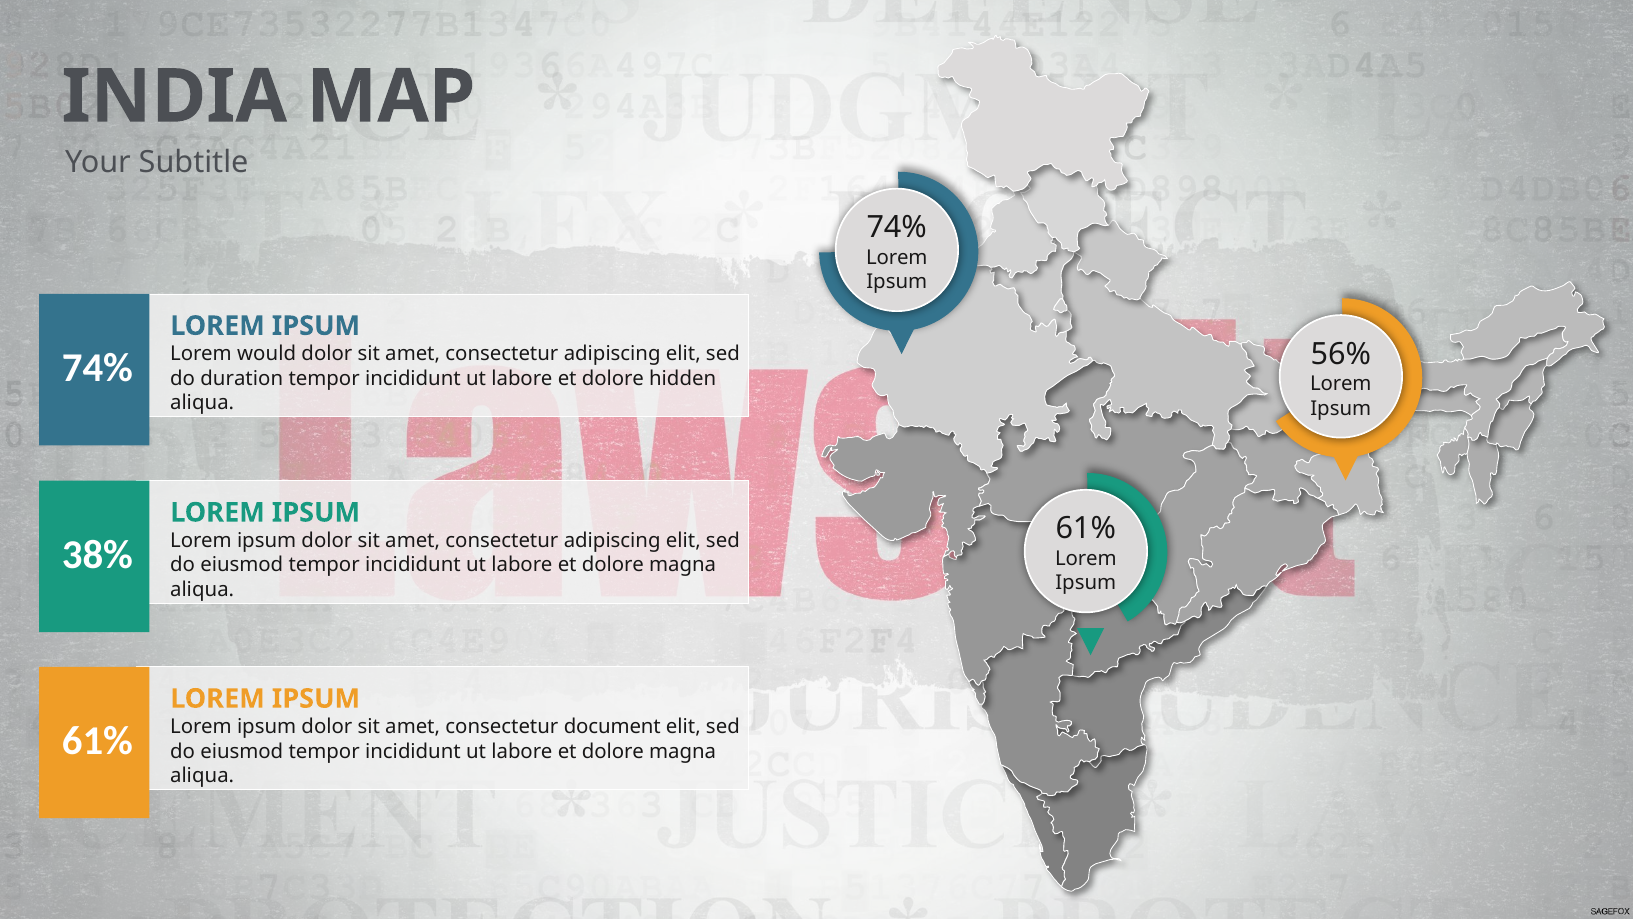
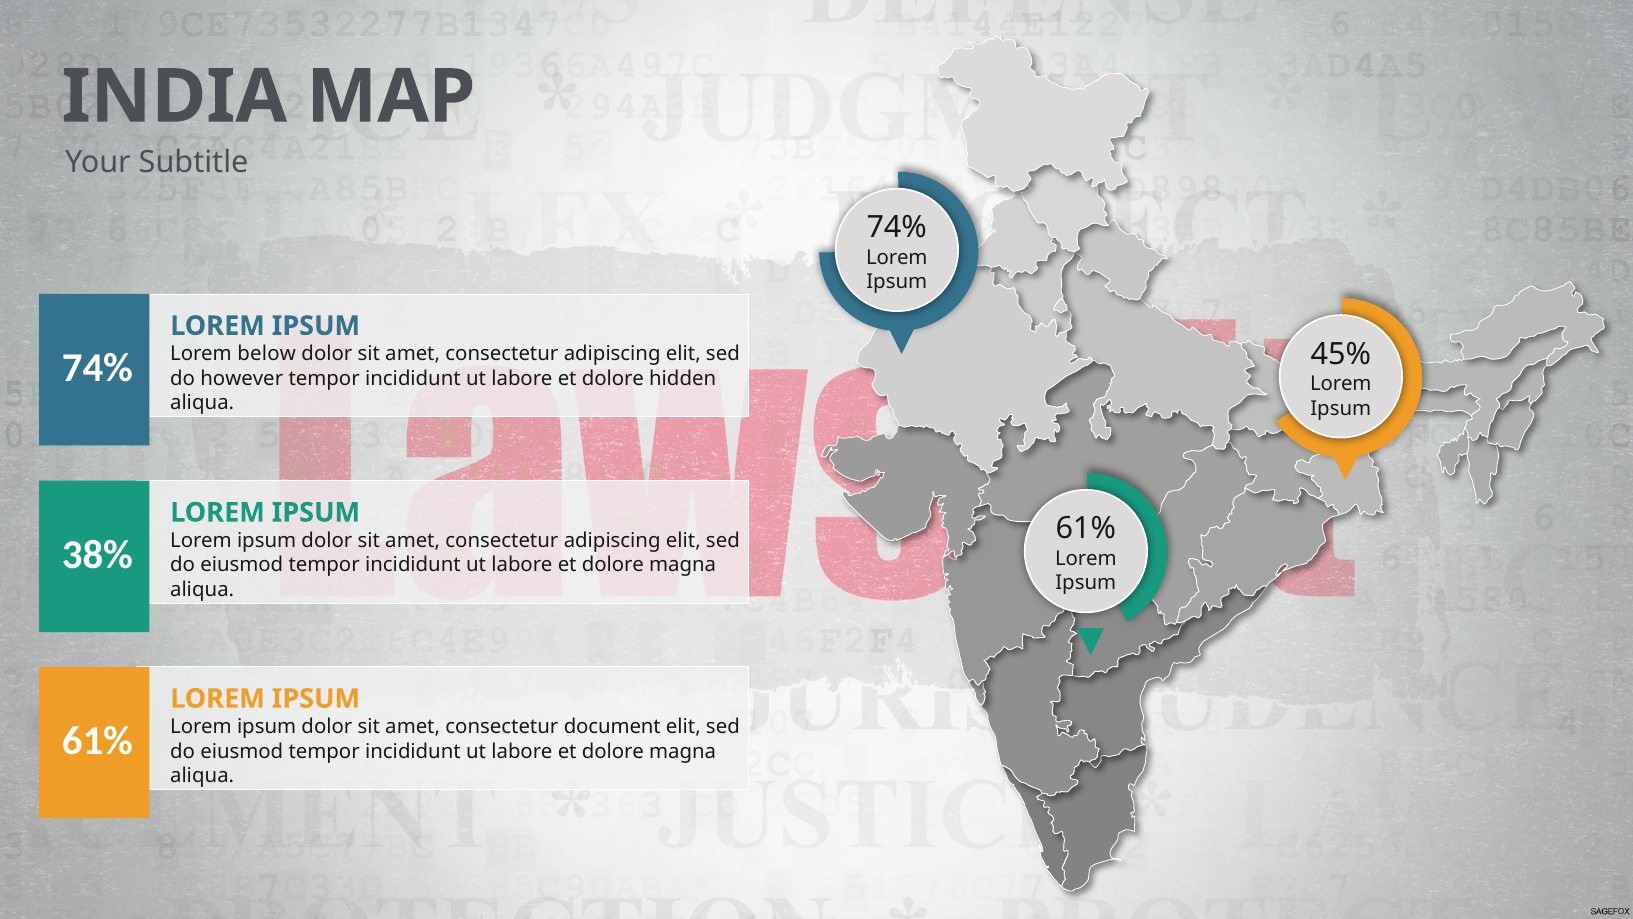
56%: 56% -> 45% (1341, 354)
would: would -> below (267, 354)
duration: duration -> however (242, 378)
